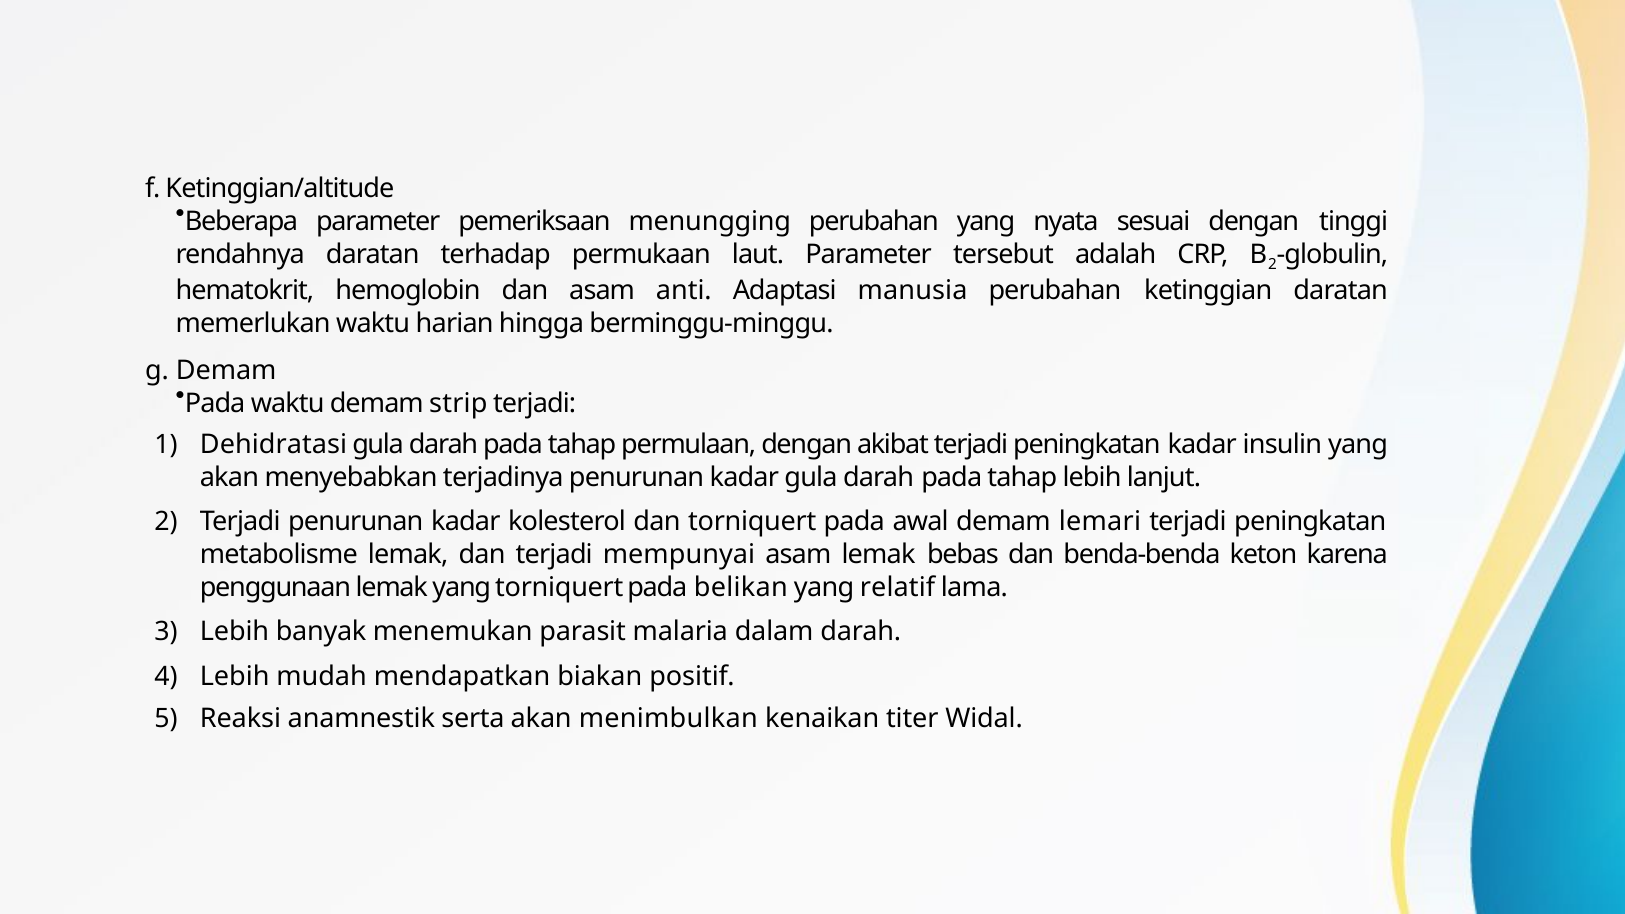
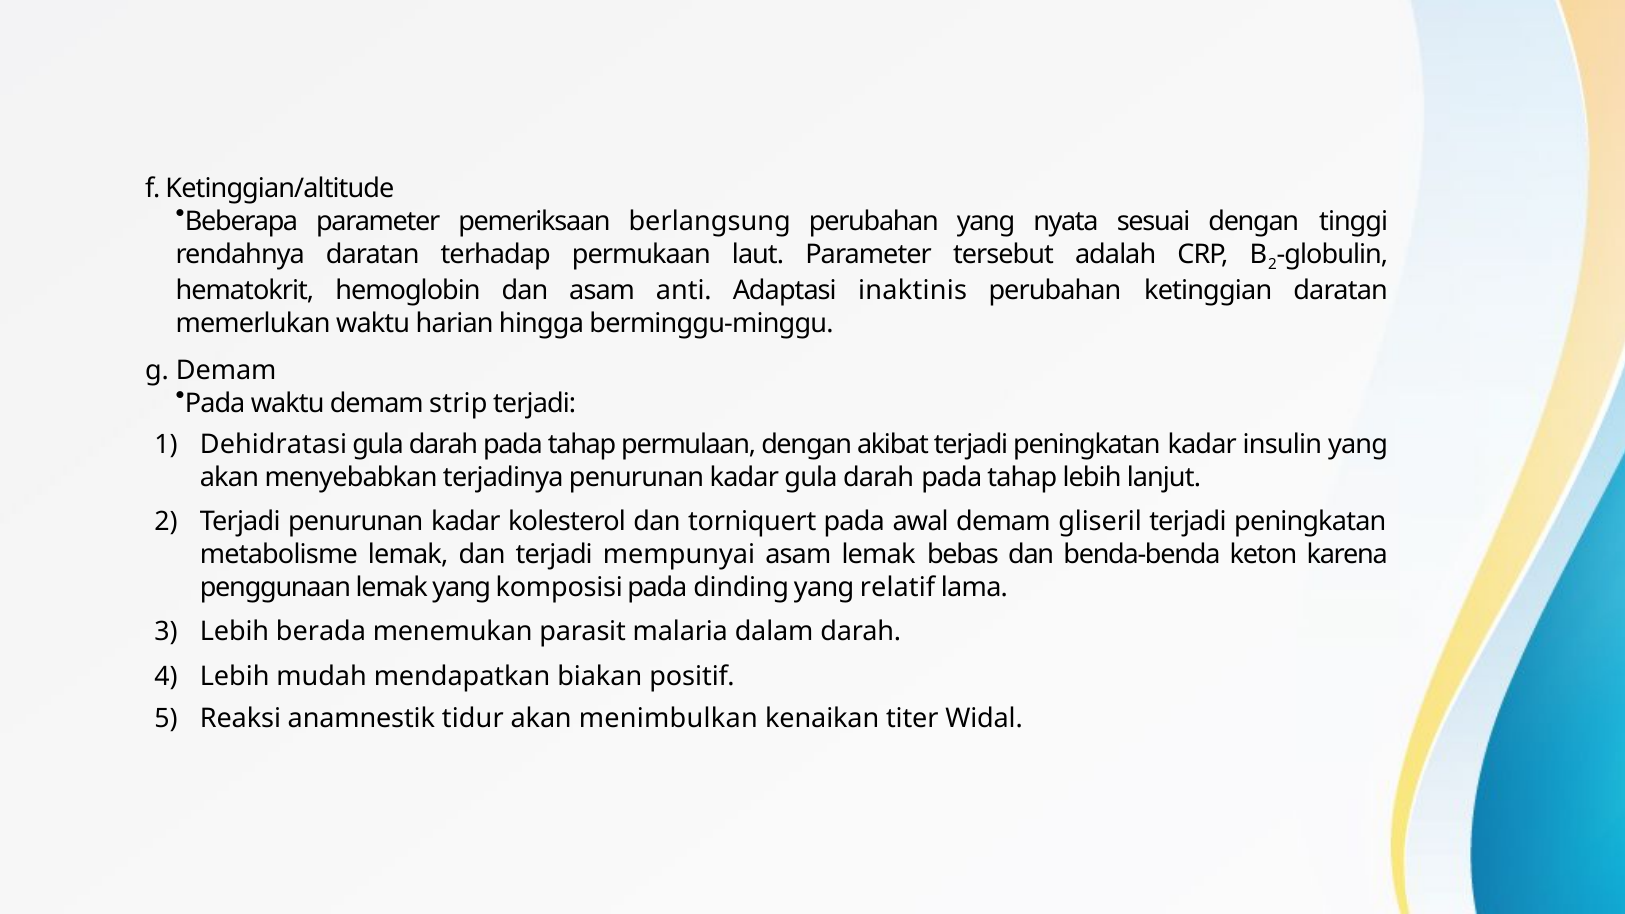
menungging: menungging -> berlangsung (710, 221)
manusia: manusia -> inaktinis (913, 290)
lemari: lemari -> gliseril (1100, 522)
yang torniquert: torniquert -> komposisi (559, 588)
belikan: belikan -> dinding (741, 588)
banyak: banyak -> berada (321, 632)
serta: serta -> tidur (473, 719)
